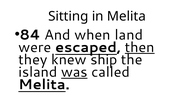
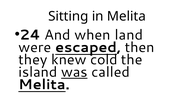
84: 84 -> 24 (30, 35)
then underline: present -> none (140, 47)
ship: ship -> cold (104, 60)
